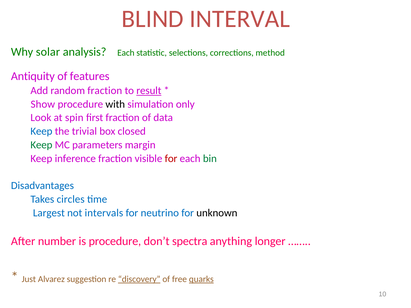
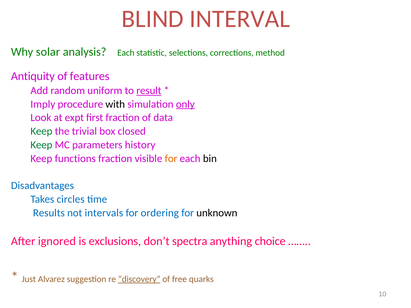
random fraction: fraction -> uniform (105, 91)
Show: Show -> Imply (43, 104)
only underline: none -> present (185, 104)
spin: spin -> expt (74, 118)
Keep colour: blue -> green (41, 131)
margin: margin -> history (140, 145)
inference: inference -> functions (75, 159)
for colour: red -> orange (171, 159)
bin colour: green -> black (210, 159)
Largest: Largest -> Results (49, 213)
neutrino: neutrino -> ordering (160, 213)
number: number -> ignored (57, 241)
is procedure: procedure -> exclusions (115, 241)
longer: longer -> choice (270, 241)
quarks underline: present -> none (201, 279)
